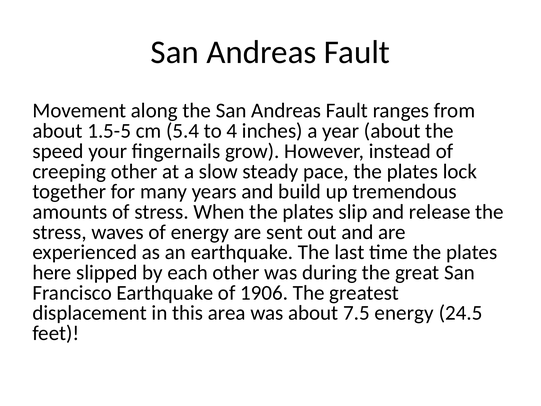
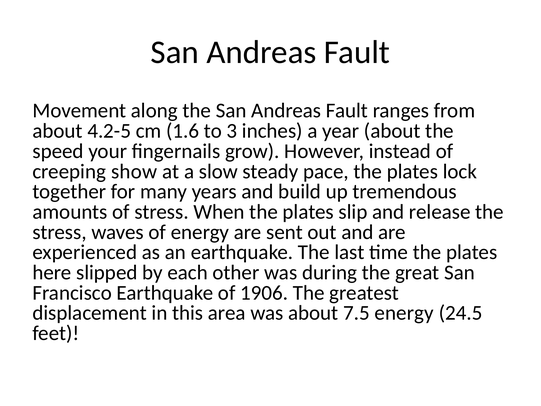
1.5-5: 1.5-5 -> 4.2-5 (109, 131)
5.4: 5.4 -> 1.6 (183, 131)
4: 4 -> 3 (232, 131)
creeping other: other -> show (134, 171)
